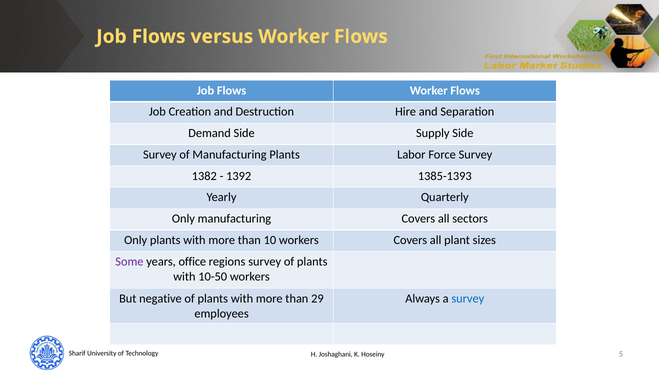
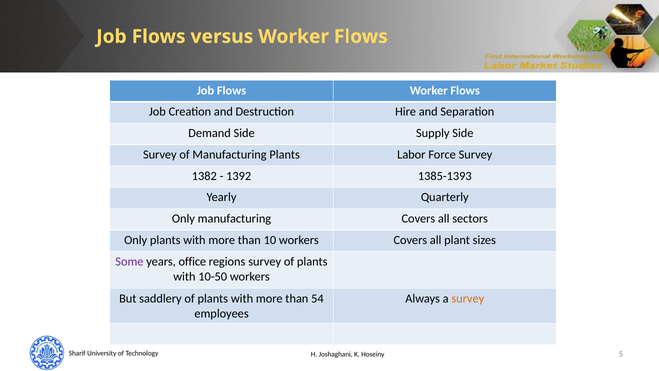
negative: negative -> saddlery (160, 298)
29: 29 -> 54 (317, 298)
survey colour: blue -> orange (468, 298)
